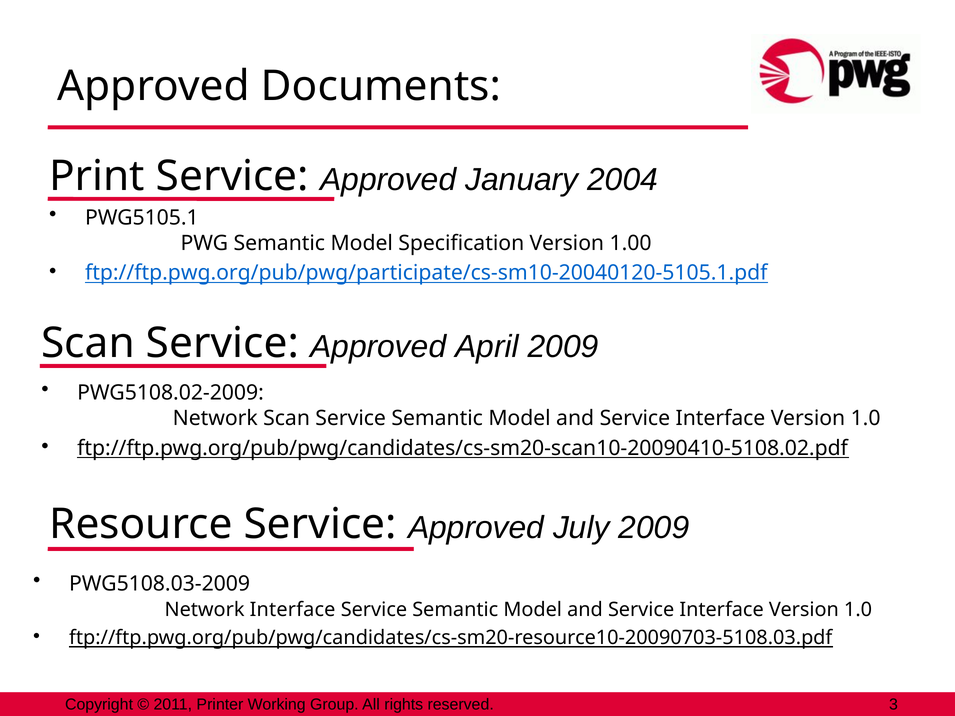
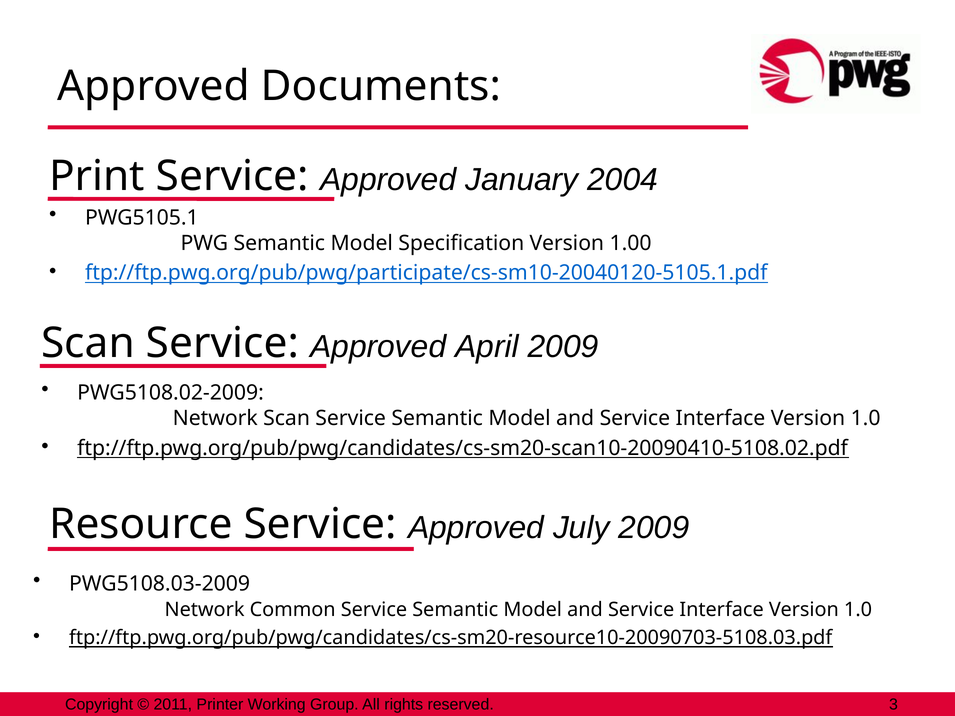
Network Interface: Interface -> Common (293, 610)
